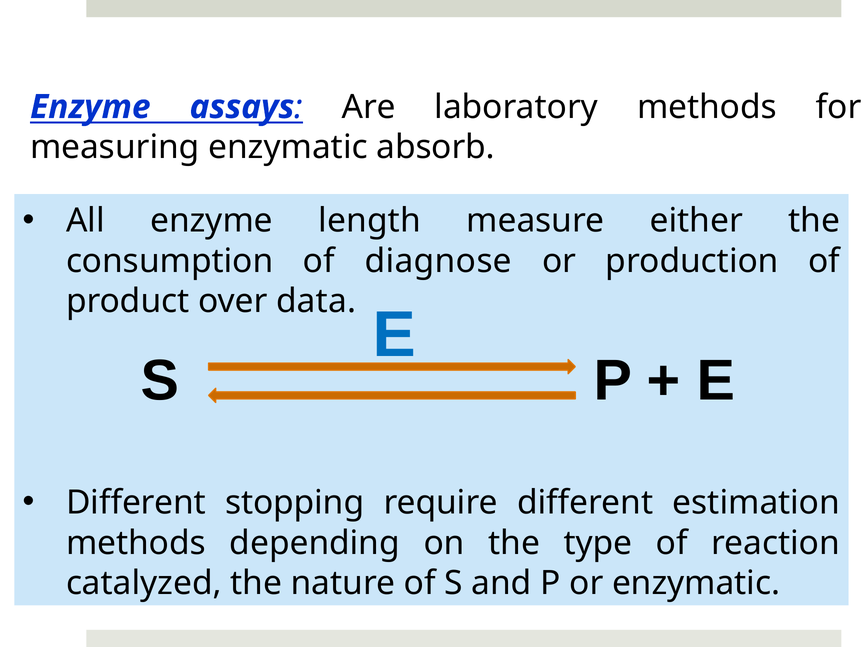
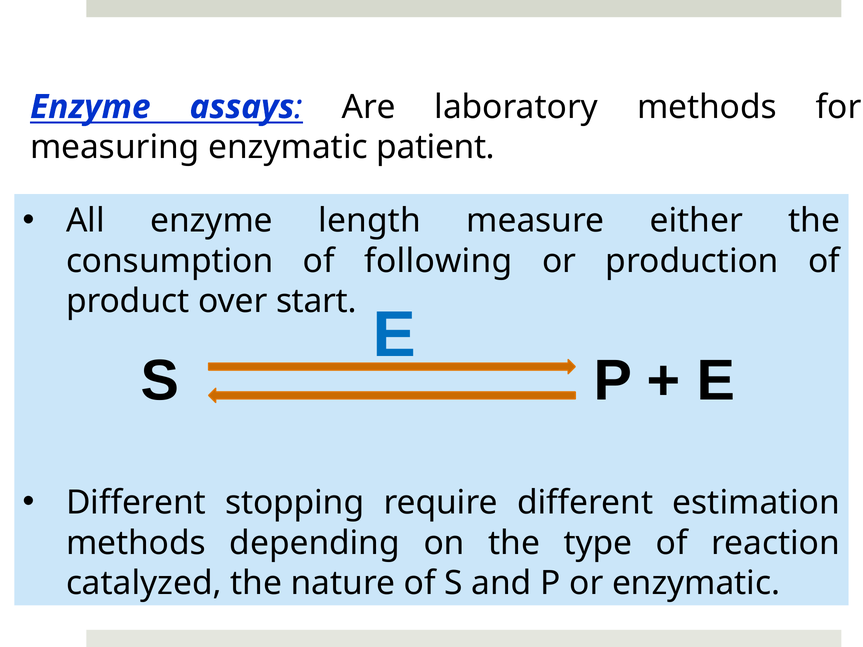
absorb: absorb -> patient (436, 147)
diagnose: diagnose -> following (438, 261)
data: data -> start (316, 301)
